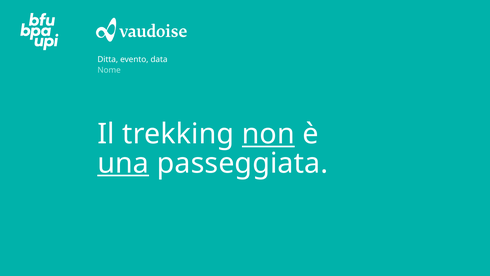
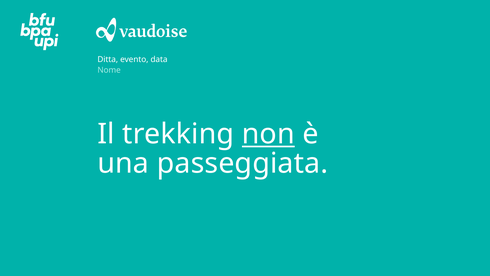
una underline: present -> none (123, 163)
